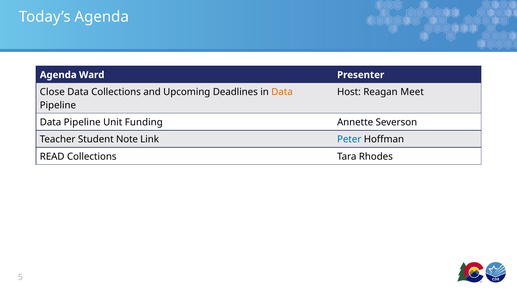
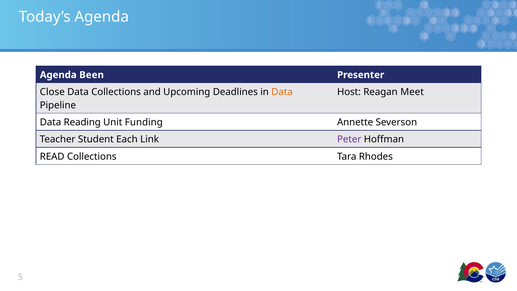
Ward: Ward -> Been (92, 75)
Pipeline: Pipeline -> Reading (82, 122)
Note: Note -> Each (127, 139)
Peter colour: blue -> purple (349, 139)
